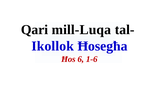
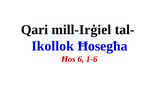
mill-Luqa: mill-Luqa -> mill-Irġiel (81, 29)
